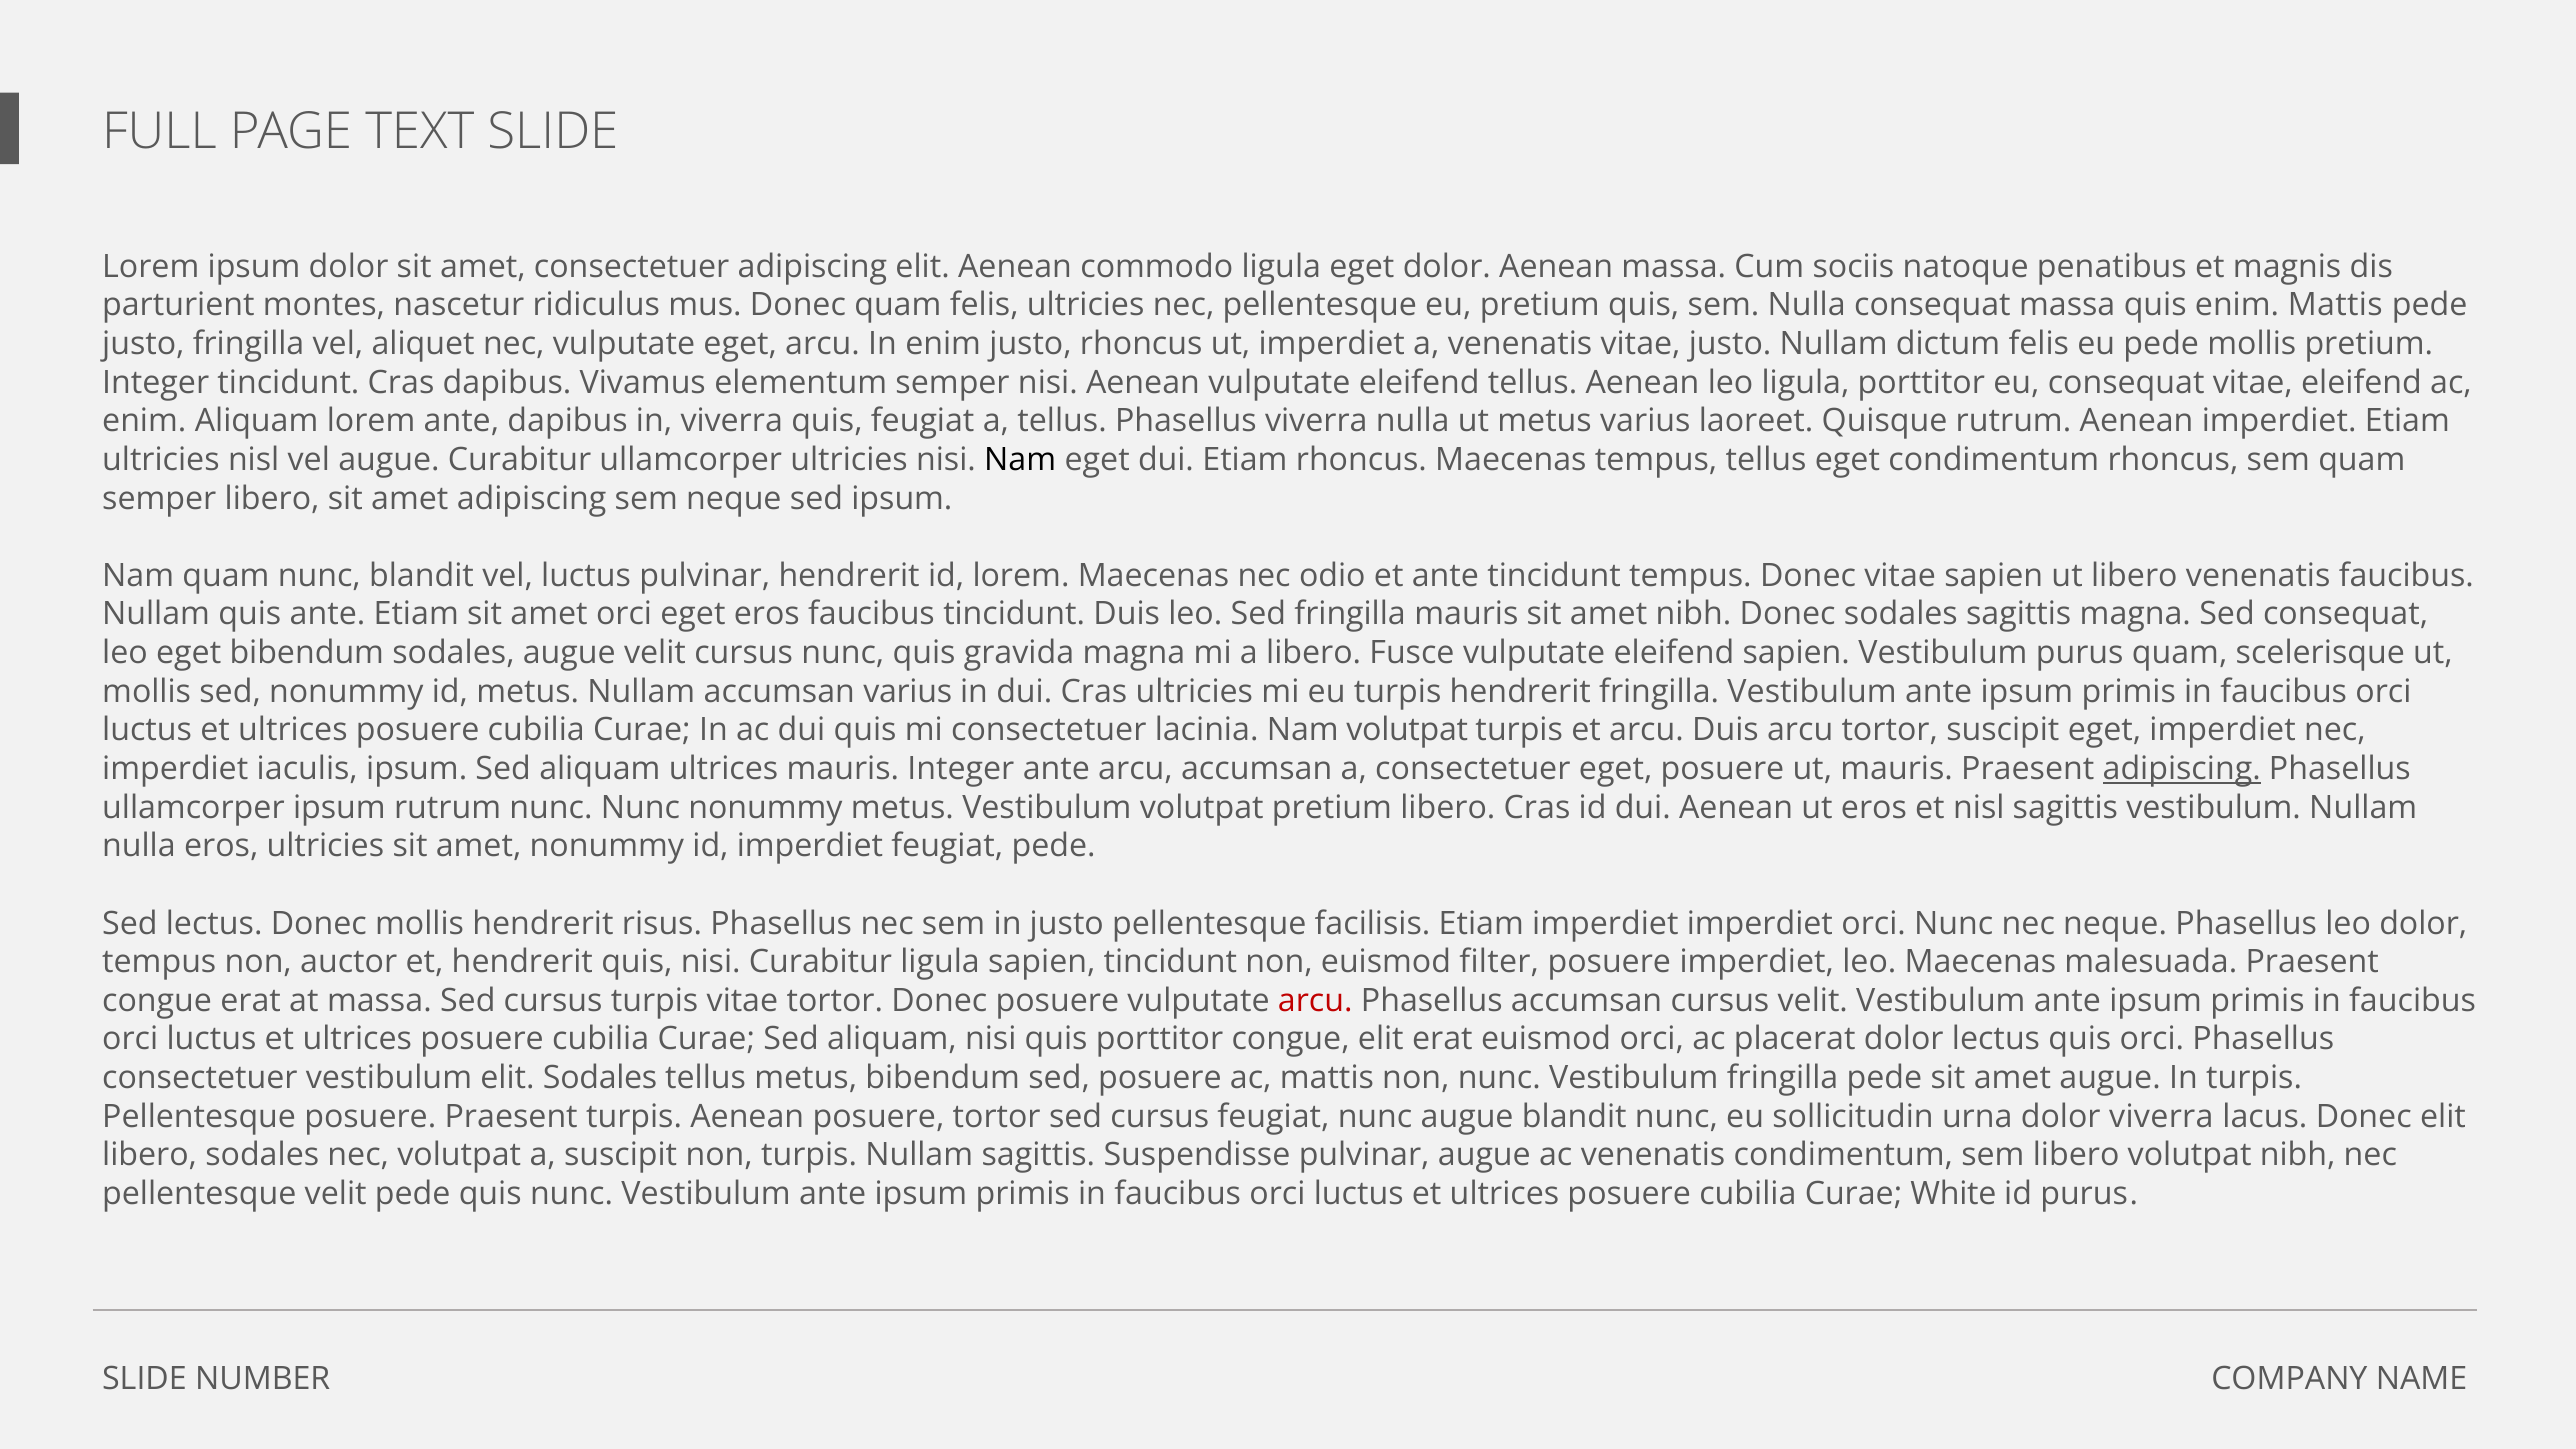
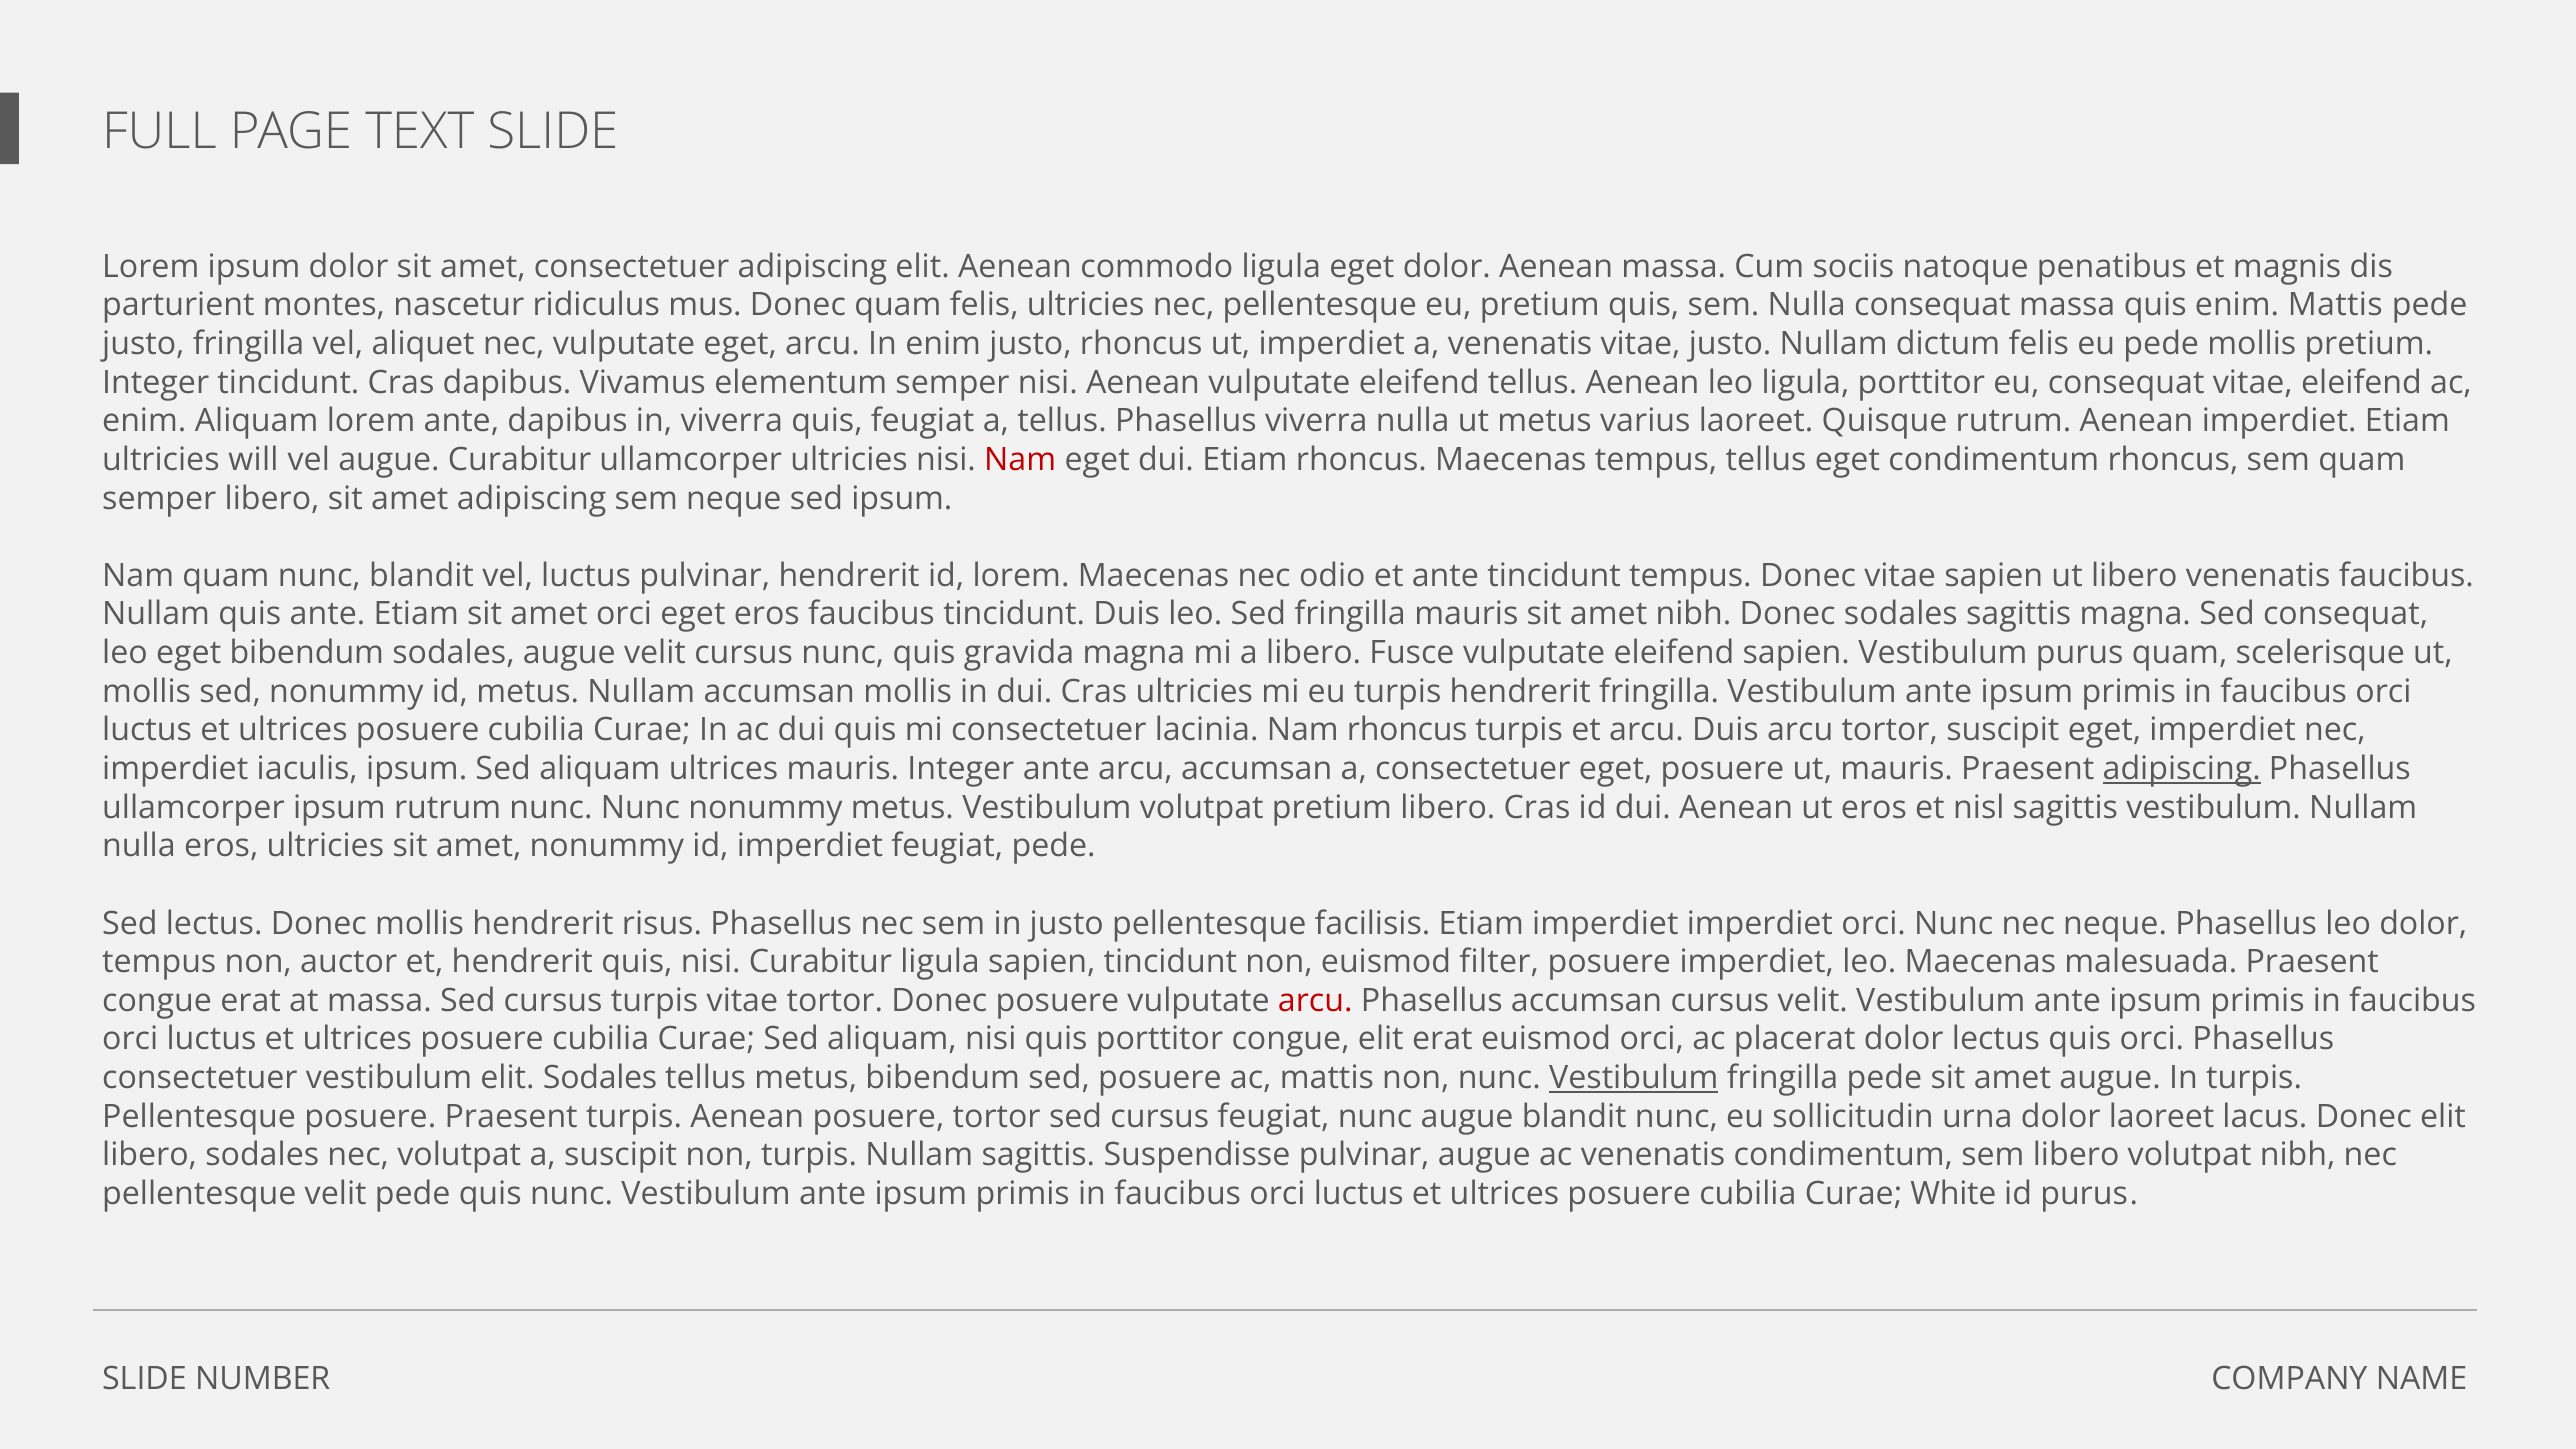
ultricies nisl: nisl -> will (253, 460)
Nam colour: black -> red (1020, 460)
accumsan varius: varius -> mollis (908, 692)
Nam volutpat: volutpat -> rhoncus (1407, 730)
Vestibulum underline: none -> present (1634, 1078)
dolor viverra: viverra -> laoreet (2162, 1117)
